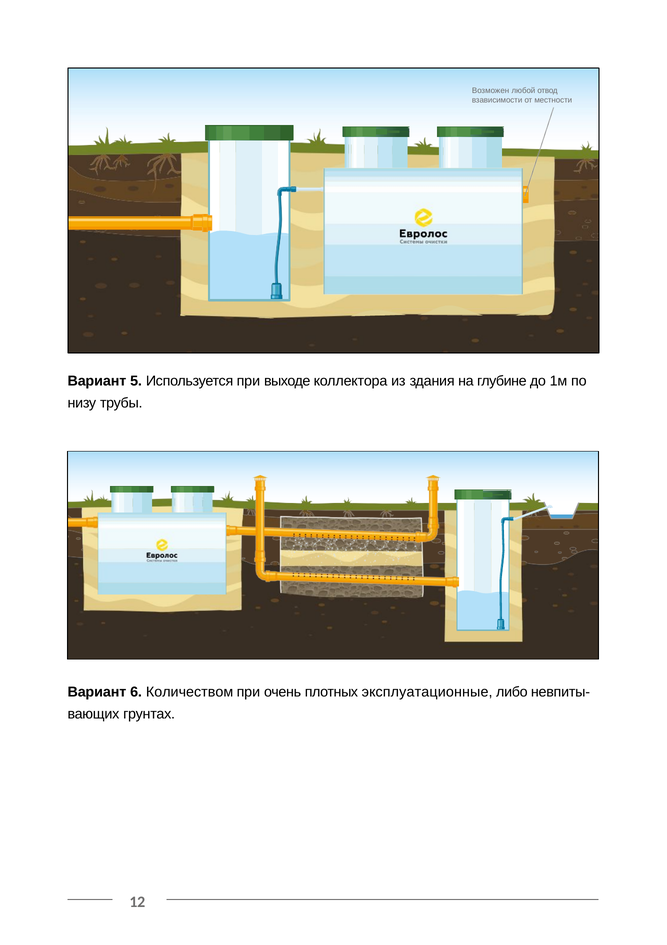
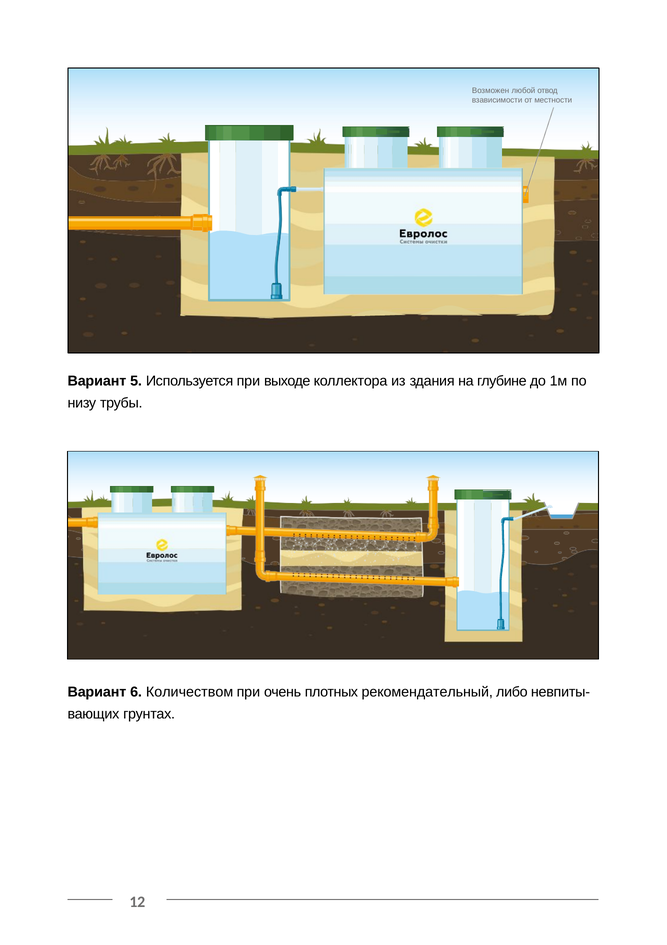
эксплуатационные: эксплуатационные -> рекомендательный (427, 693)
